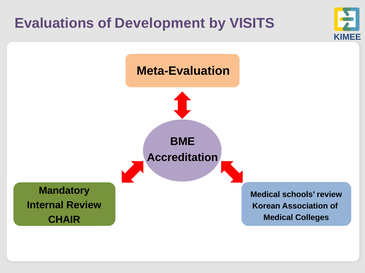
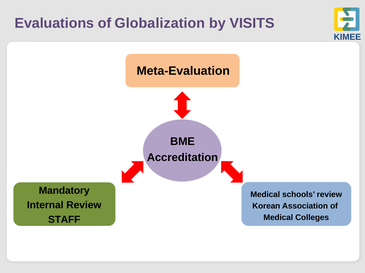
Development: Development -> Globalization (160, 23)
CHAIR: CHAIR -> STAFF (64, 220)
